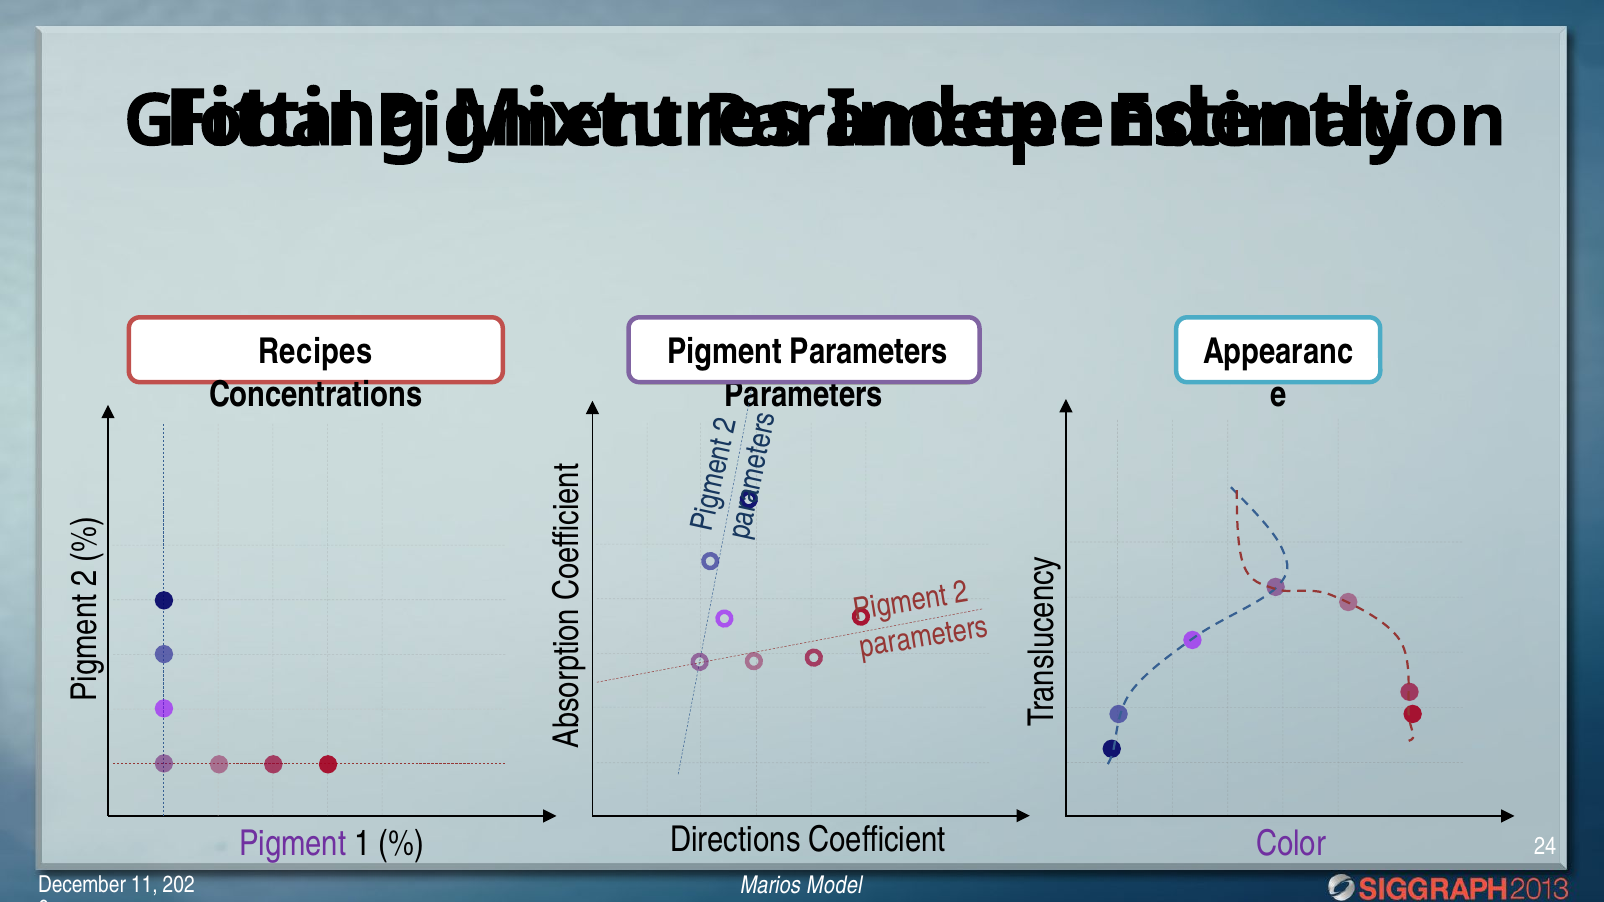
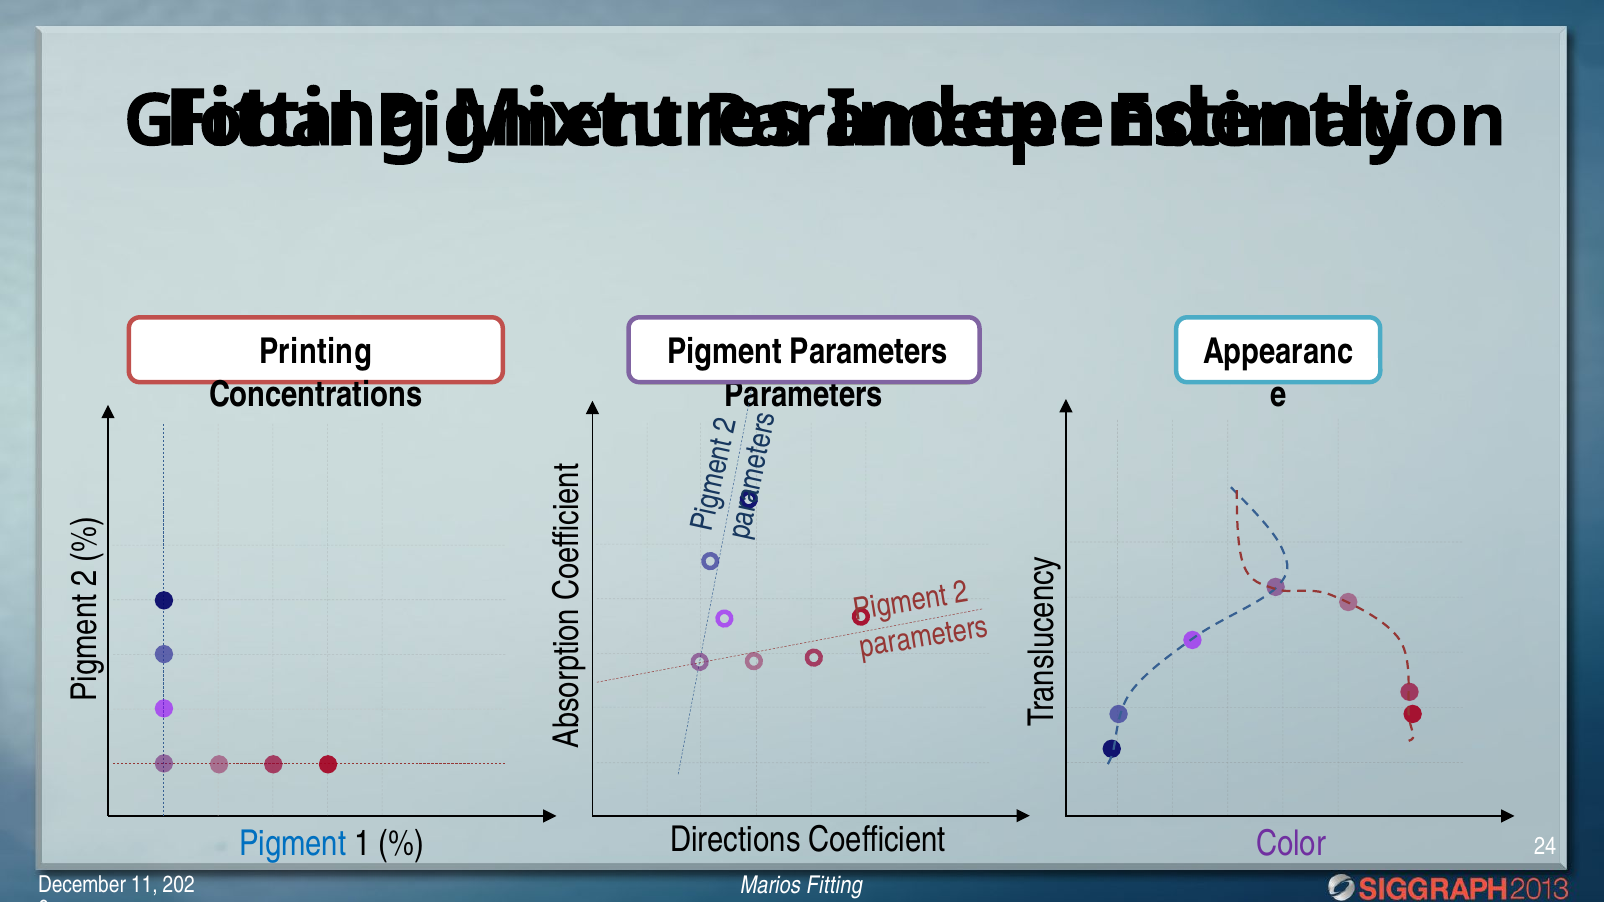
Recipes: Recipes -> Printing (315, 352)
Pigment colour: purple -> blue (293, 844)
Marios Model: Model -> Fitting (835, 885)
